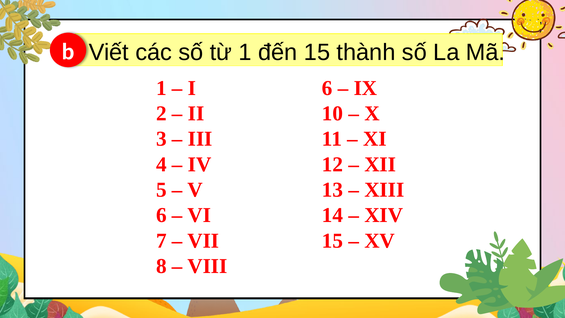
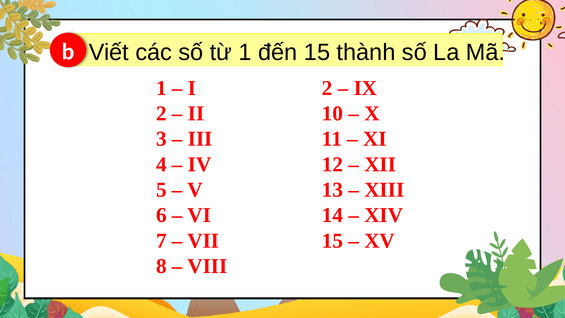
I 6: 6 -> 2 (327, 88)
